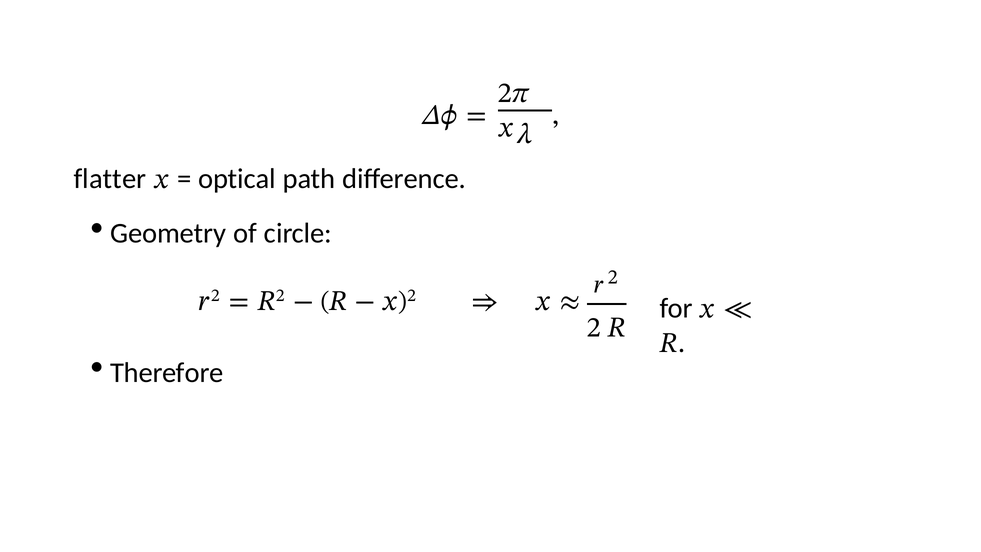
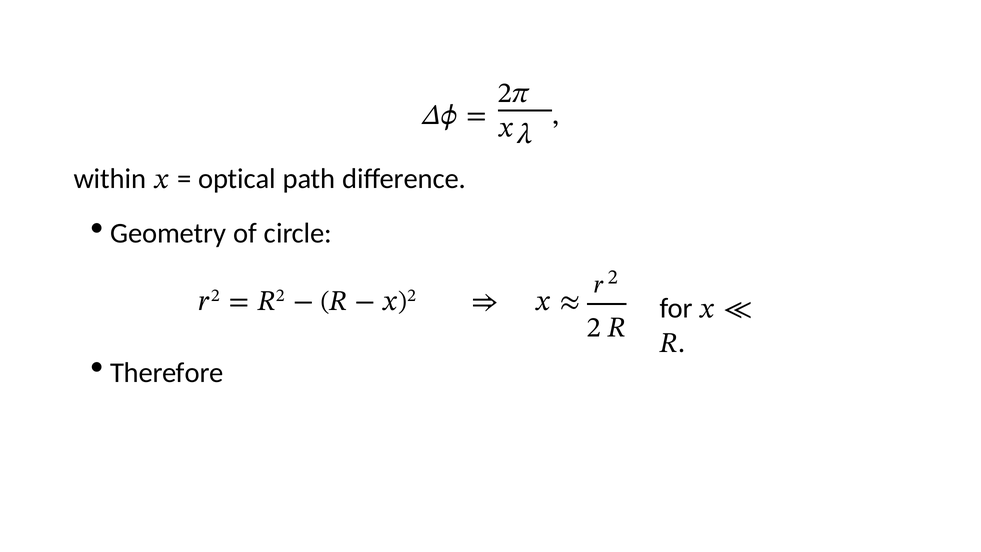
flatter: flatter -> within (110, 179)
